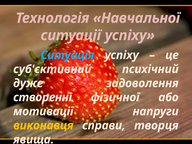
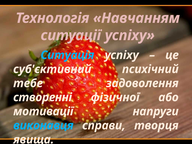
Навчальної: Навчальної -> Навчанням (136, 18)
дуже: дуже -> тебе (28, 83)
виконавця colour: yellow -> light blue (43, 125)
